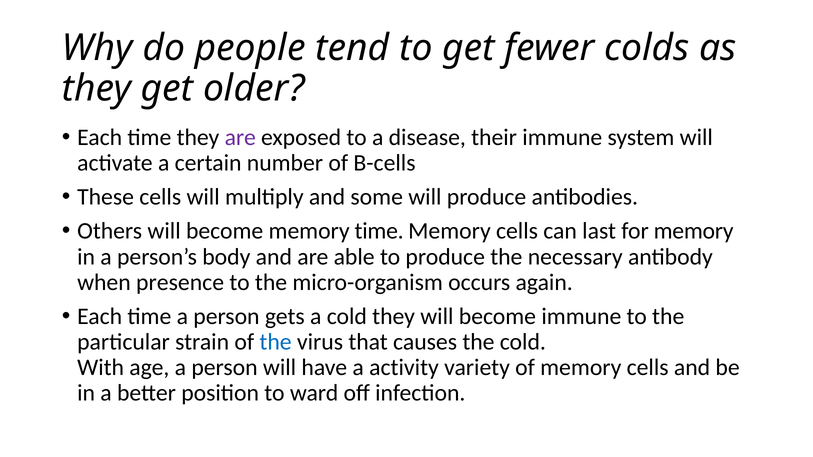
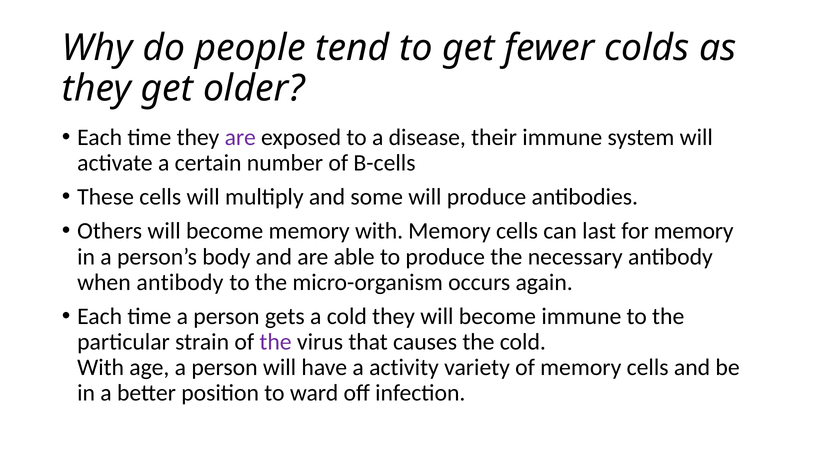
memory time: time -> with (379, 231)
when presence: presence -> antibody (180, 282)
the colour: blue -> purple (276, 342)
